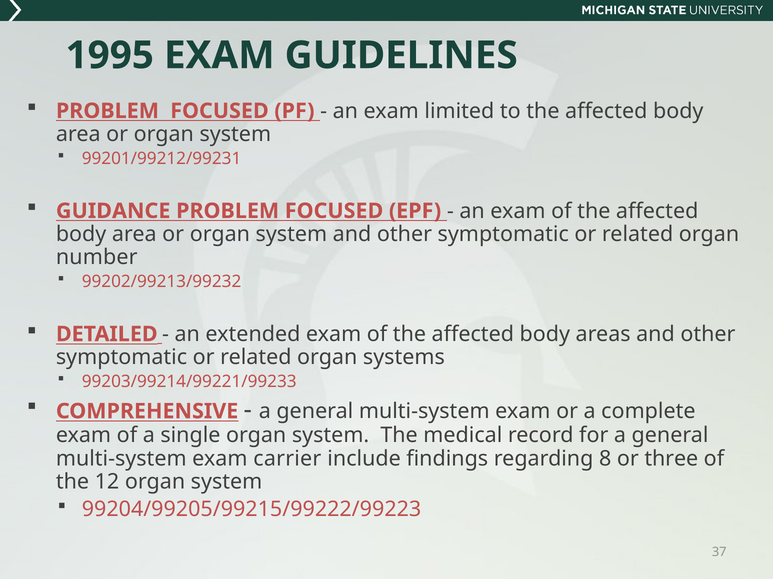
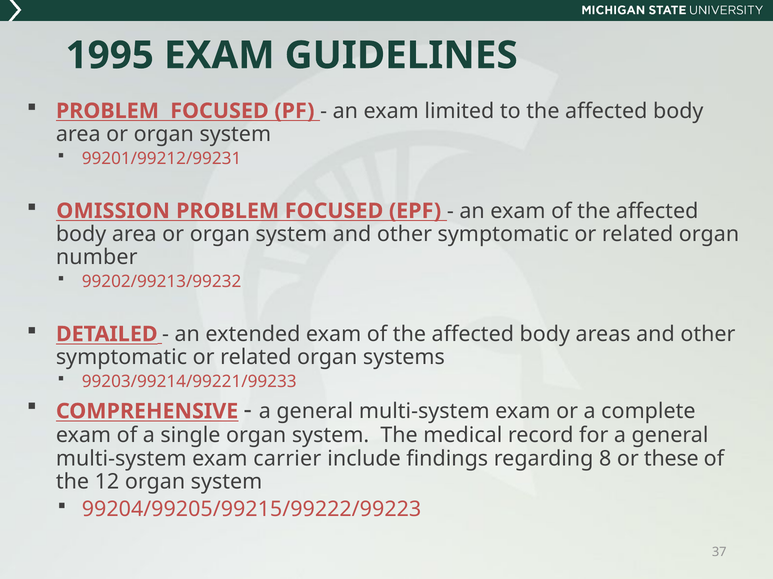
GUIDANCE: GUIDANCE -> OMISSION (113, 211)
three: three -> these (671, 459)
